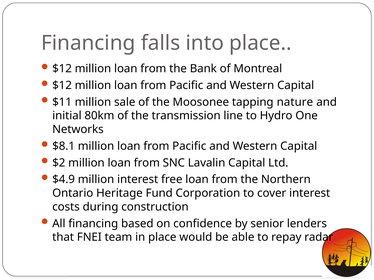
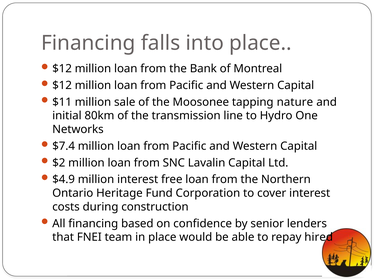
$8.1: $8.1 -> $7.4 (64, 146)
radar: radar -> hired (319, 238)
